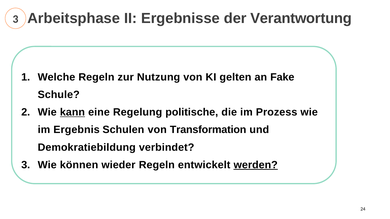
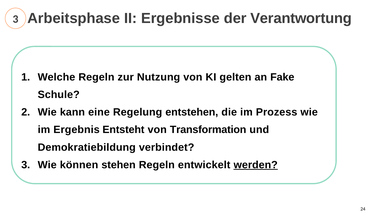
kann underline: present -> none (72, 112)
politische: politische -> entstehen (192, 112)
Schulen: Schulen -> Entsteht (123, 130)
wieder: wieder -> stehen (119, 165)
